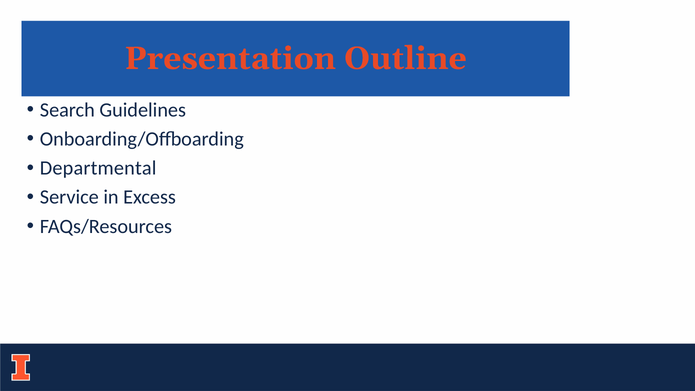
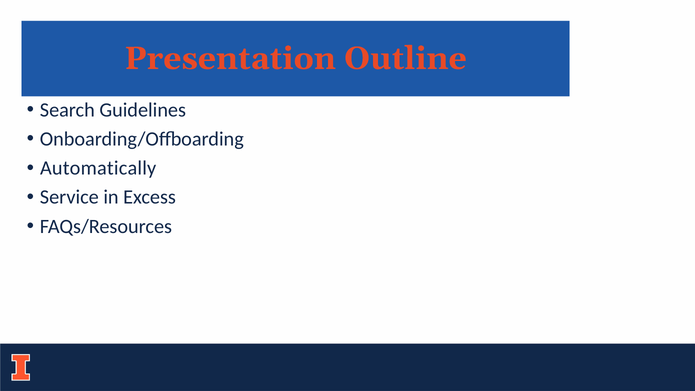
Departmental: Departmental -> Automatically (98, 168)
